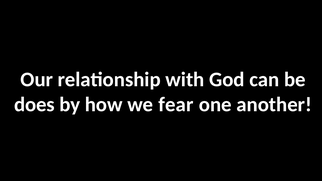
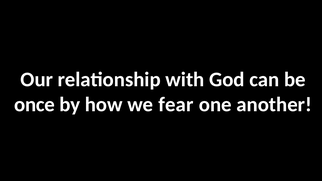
does: does -> once (34, 104)
